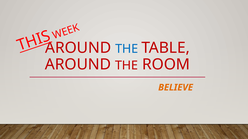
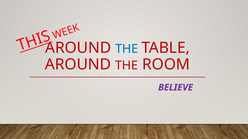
BELIEVE colour: orange -> purple (176, 88)
